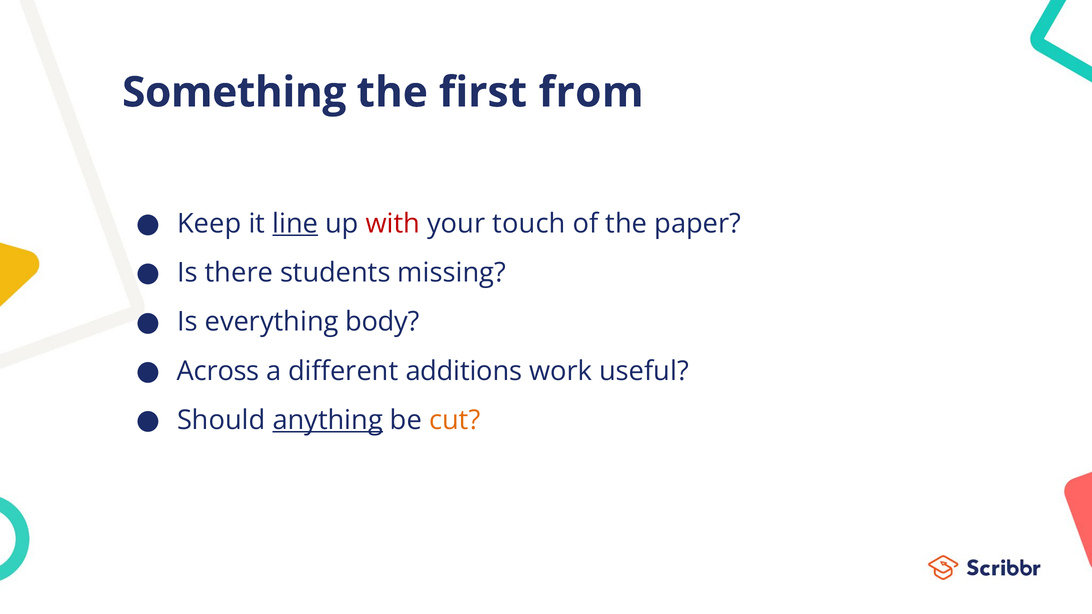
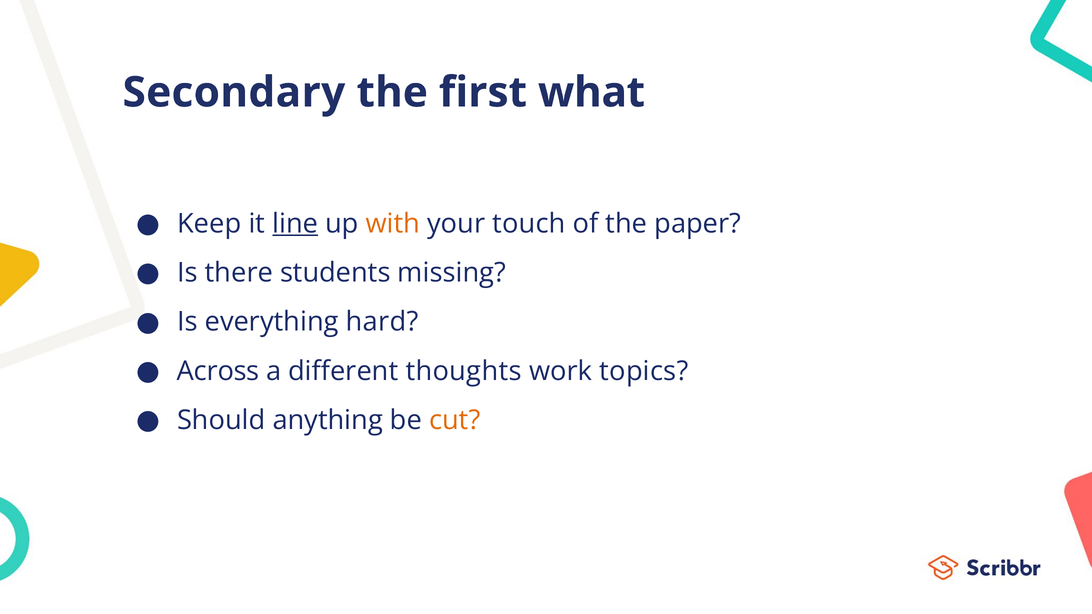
Something: Something -> Secondary (234, 93)
from: from -> what (592, 93)
with colour: red -> orange (393, 224)
body: body -> hard (382, 322)
additions: additions -> thoughts (464, 371)
useful: useful -> topics (644, 371)
anything underline: present -> none (328, 420)
